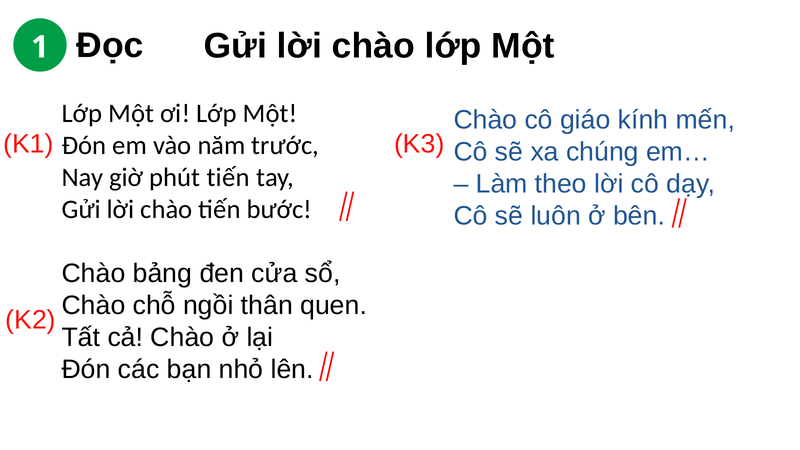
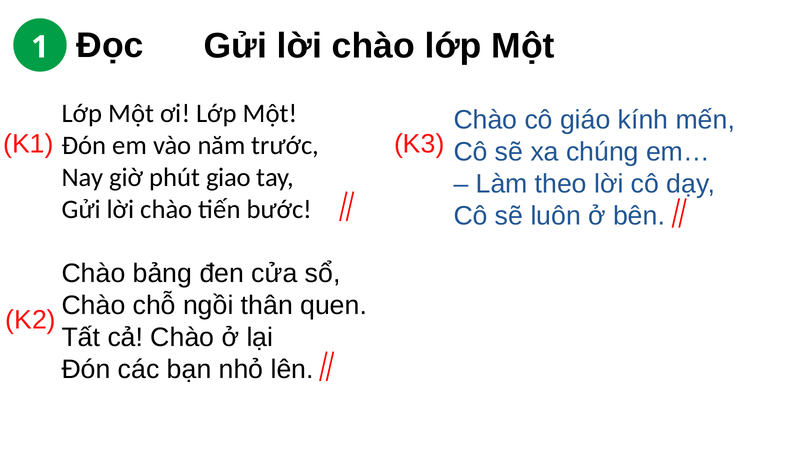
phút tiến: tiến -> giao (228, 177)
